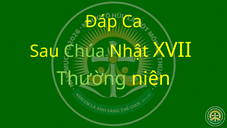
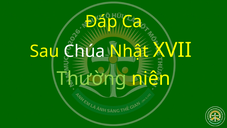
Chúa colour: light green -> white (84, 51)
